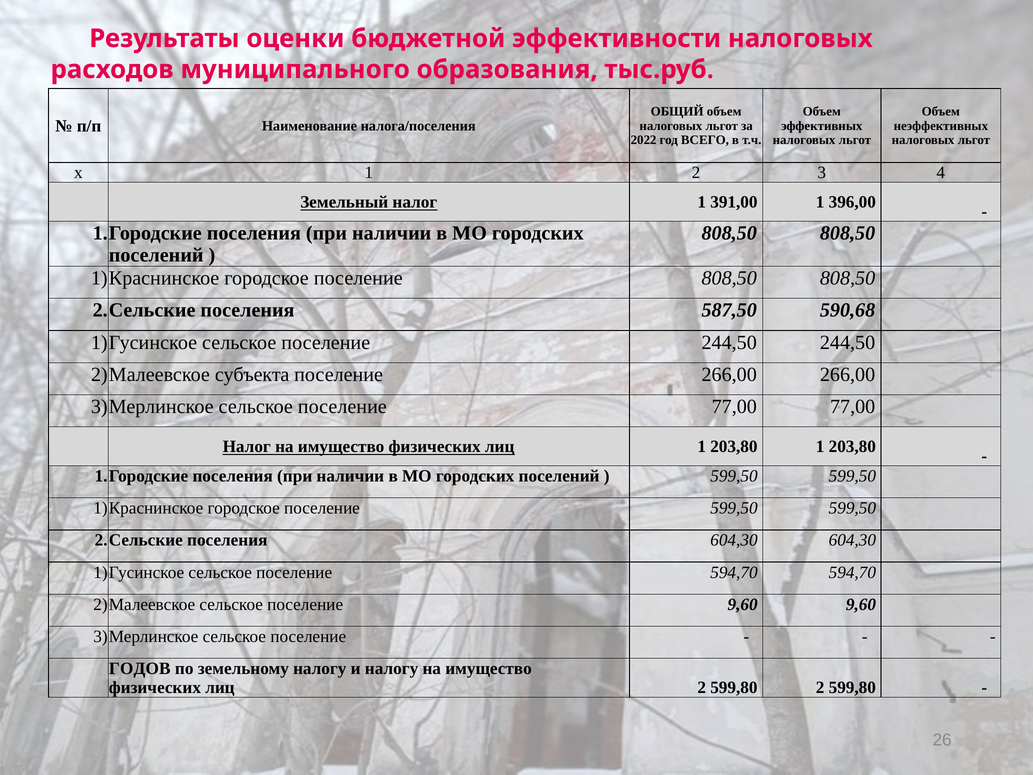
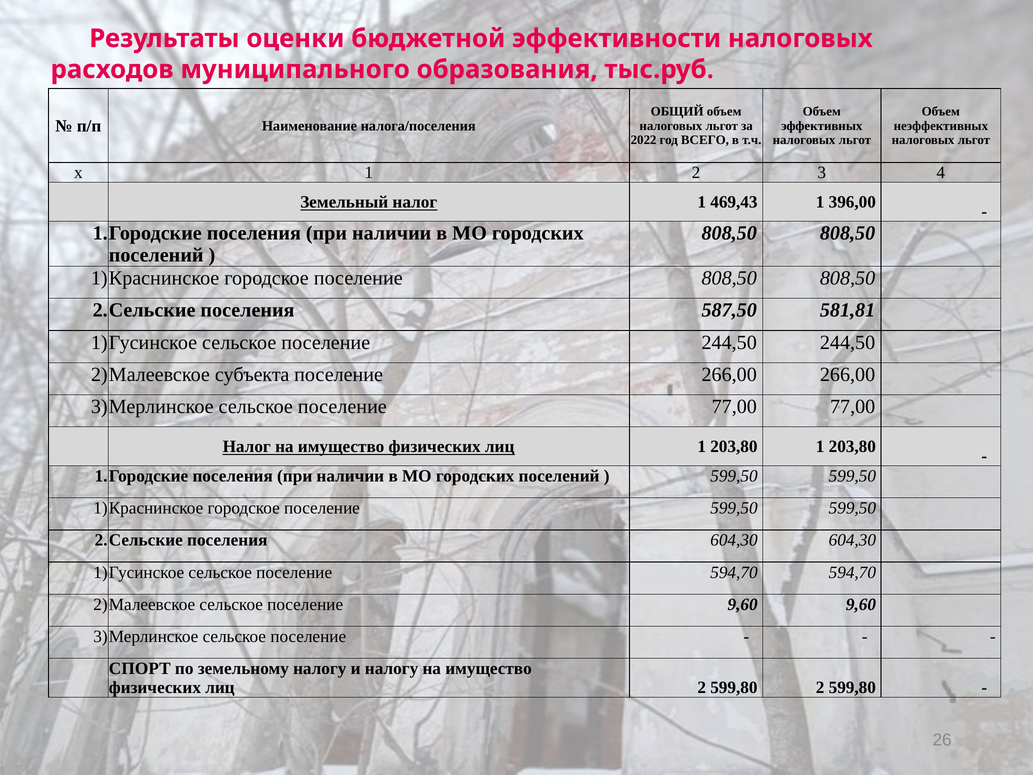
391,00: 391,00 -> 469,43 (734, 202)
590,68: 590,68 -> 581,81 (848, 310)
ГОДОВ: ГОДОВ -> СПОРТ (140, 668)
